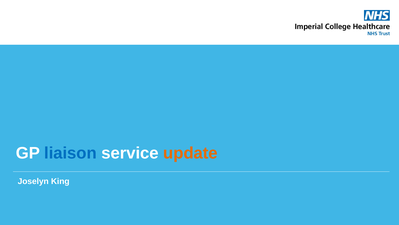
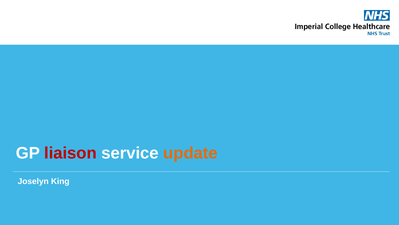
liaison colour: blue -> red (70, 153)
